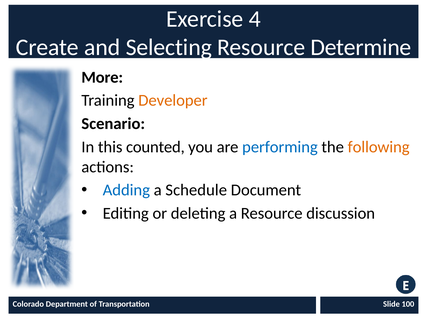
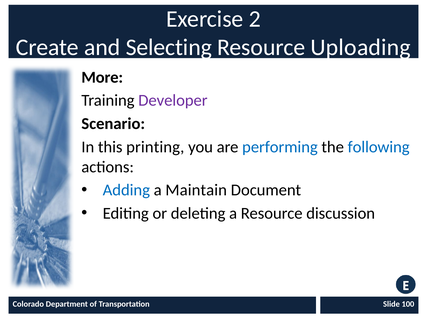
4: 4 -> 2 (255, 19)
Determine: Determine -> Uploading (361, 47)
Developer colour: orange -> purple (173, 101)
counted: counted -> printing (155, 147)
following colour: orange -> blue (379, 147)
Schedule: Schedule -> Maintain (196, 190)
